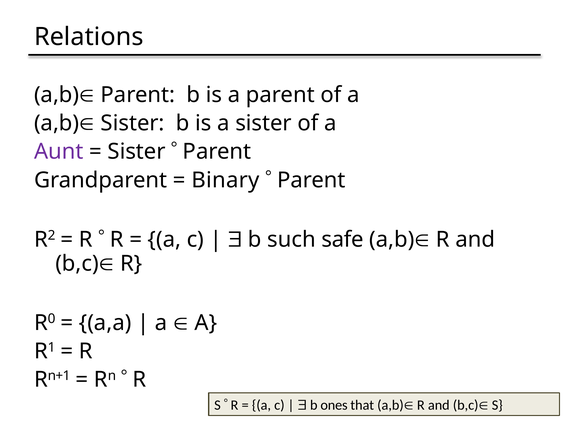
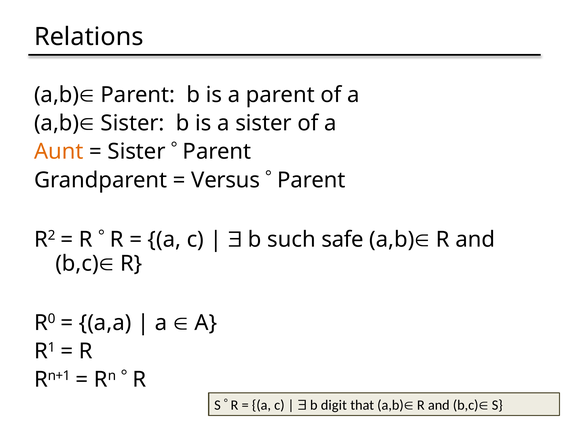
Aunt colour: purple -> orange (59, 152)
Binary: Binary -> Versus (226, 180)
ones: ones -> digit (334, 406)
